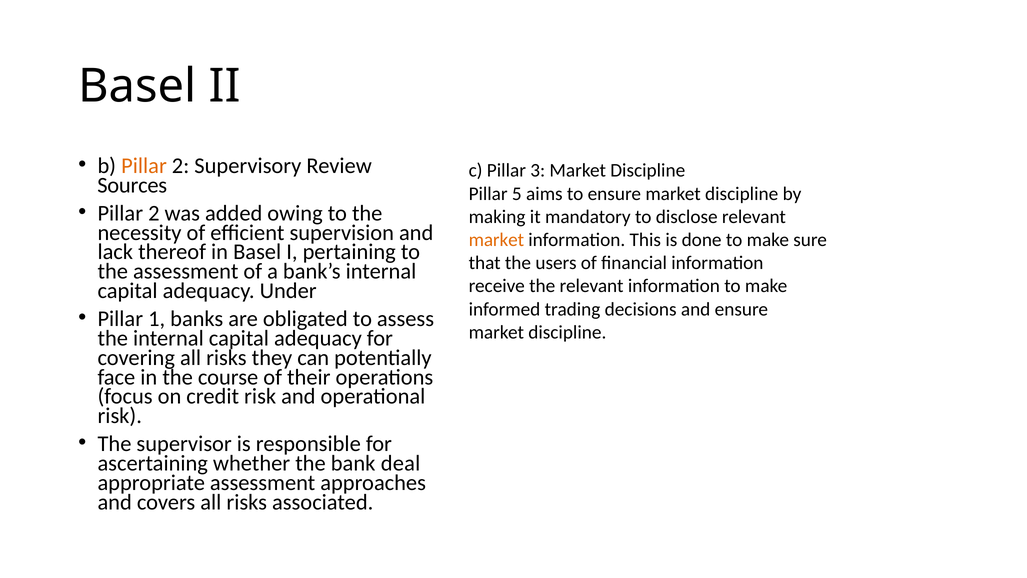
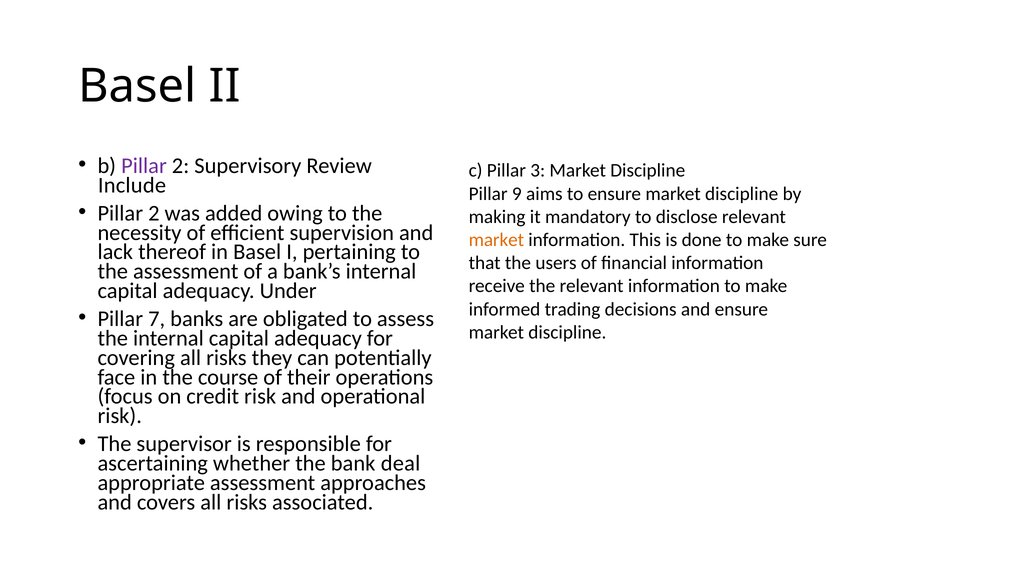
Pillar colour: orange -> purple (144, 166)
Sources: Sources -> Include (132, 185)
5: 5 -> 9 (517, 194)
1: 1 -> 7 (157, 319)
